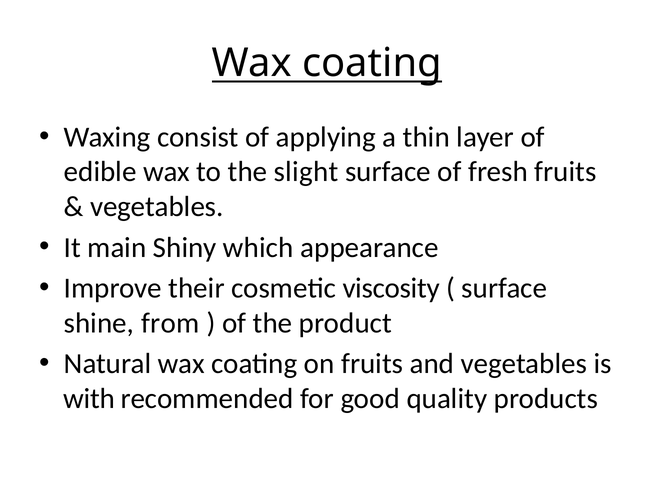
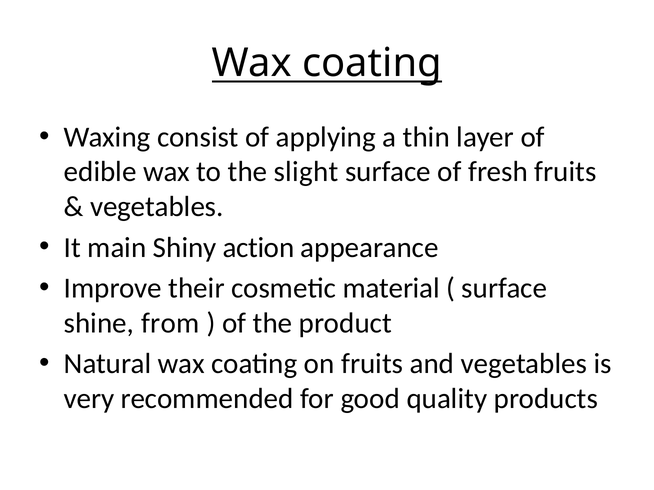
which: which -> action (258, 248)
viscosity: viscosity -> material (391, 288)
with: with -> very (89, 399)
